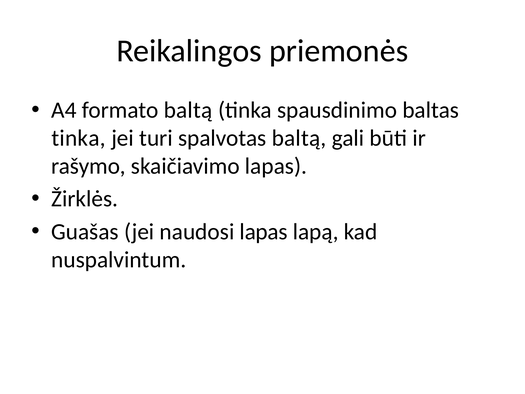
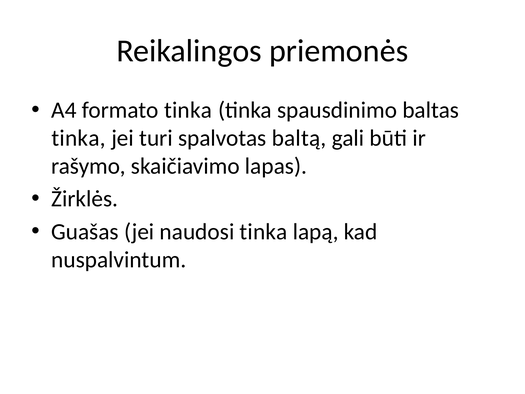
formato baltą: baltą -> tinka (188, 110)
naudosi lapas: lapas -> tinka (263, 232)
